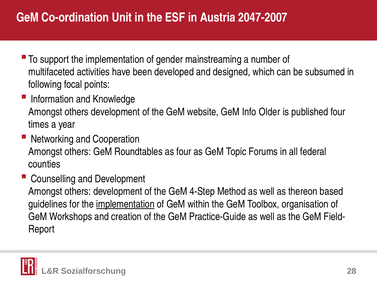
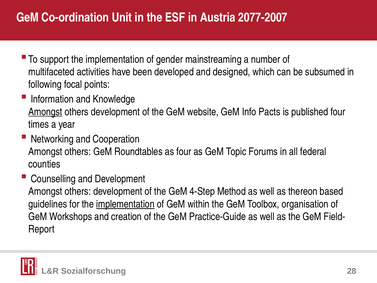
2047-2007: 2047-2007 -> 2077-2007 (263, 18)
Amongst underline: none -> present (45, 112)
Older: Older -> Pacts (269, 112)
